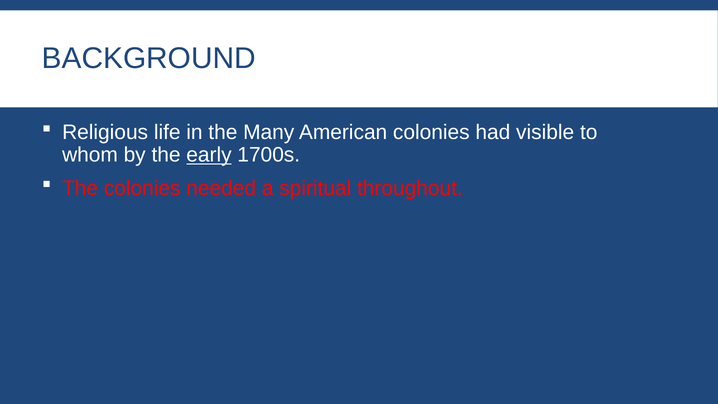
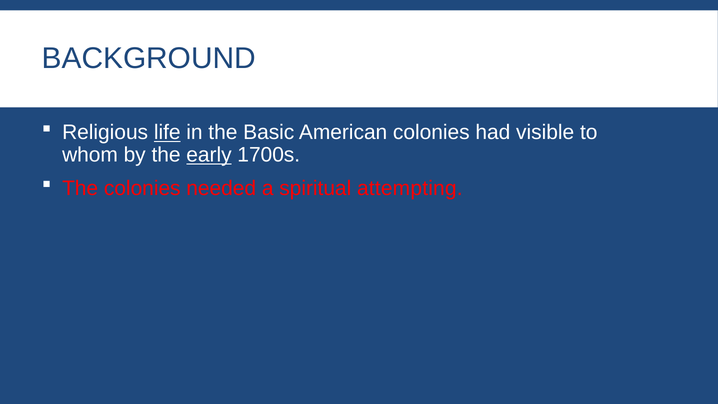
life underline: none -> present (167, 132)
Many: Many -> Basic (269, 132)
throughout: throughout -> attempting (410, 188)
